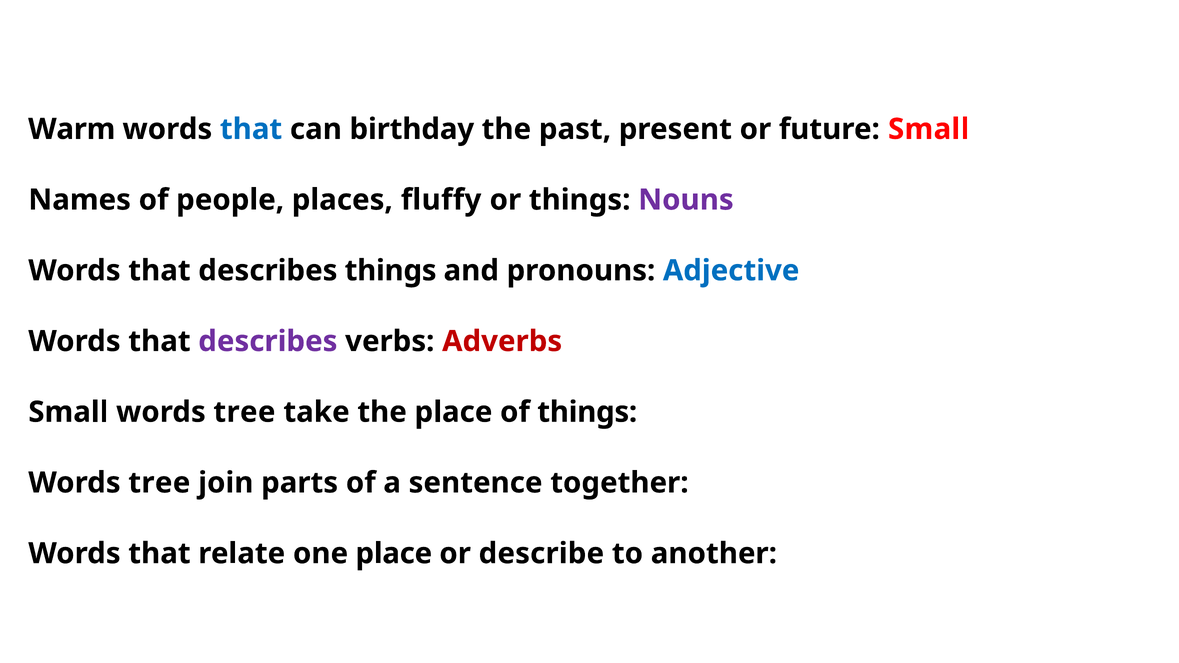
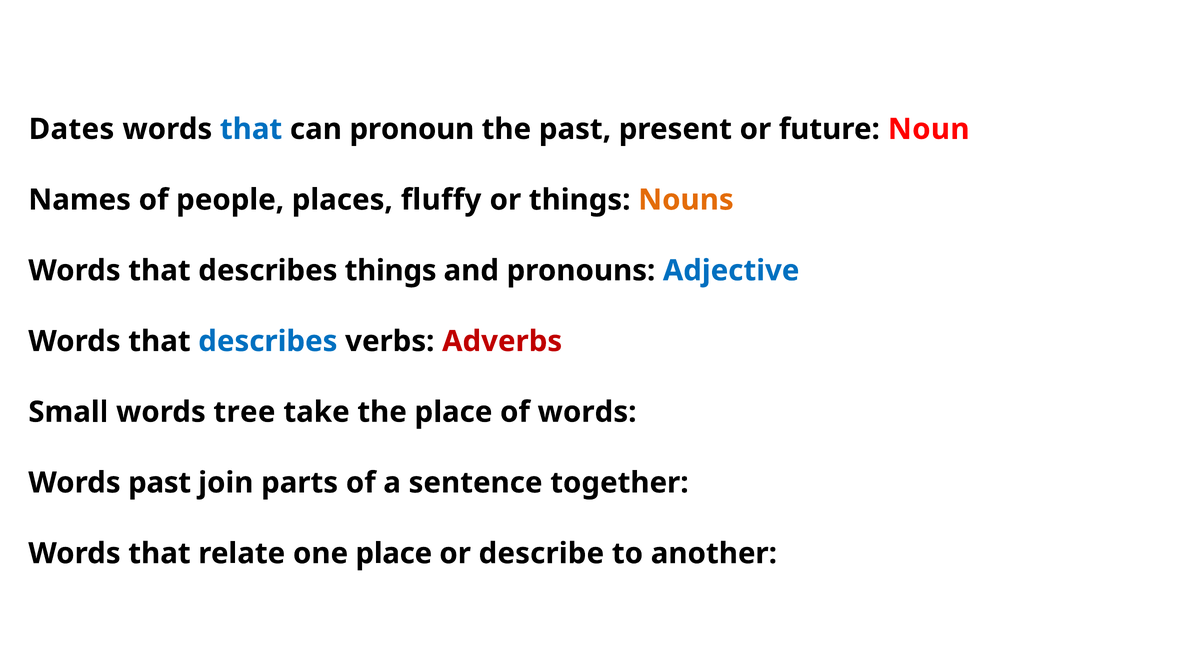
Warm: Warm -> Dates (71, 129)
birthday: birthday -> pronoun (412, 129)
future Small: Small -> Noun (929, 129)
Nouns colour: purple -> orange (686, 200)
describes colour: purple -> blue (268, 341)
of things: things -> words (587, 412)
tree: tree -> past (160, 483)
